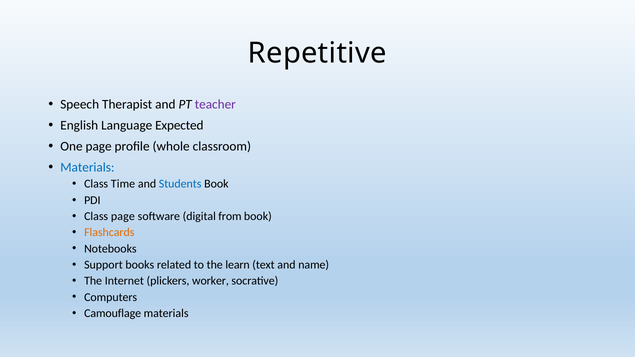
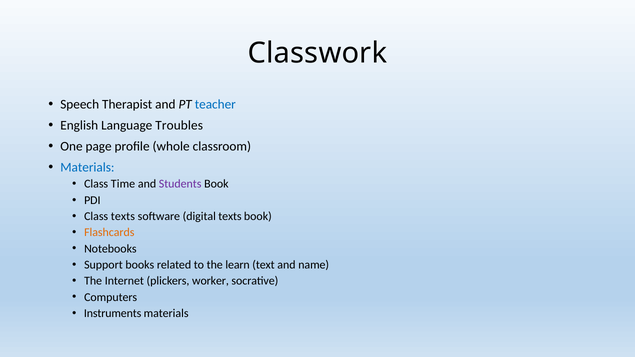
Repetitive: Repetitive -> Classwork (317, 53)
teacher colour: purple -> blue (215, 105)
Expected: Expected -> Troubles (179, 125)
Students colour: blue -> purple (180, 184)
Class page: page -> texts (123, 216)
digital from: from -> texts (230, 216)
Camouflage: Camouflage -> Instruments (113, 313)
